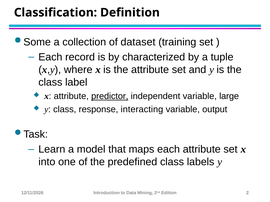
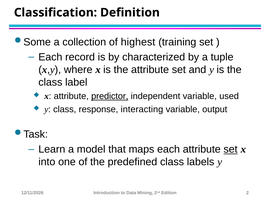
dataset: dataset -> highest (138, 42)
large: large -> used (229, 96)
set underline: none -> present (231, 150)
